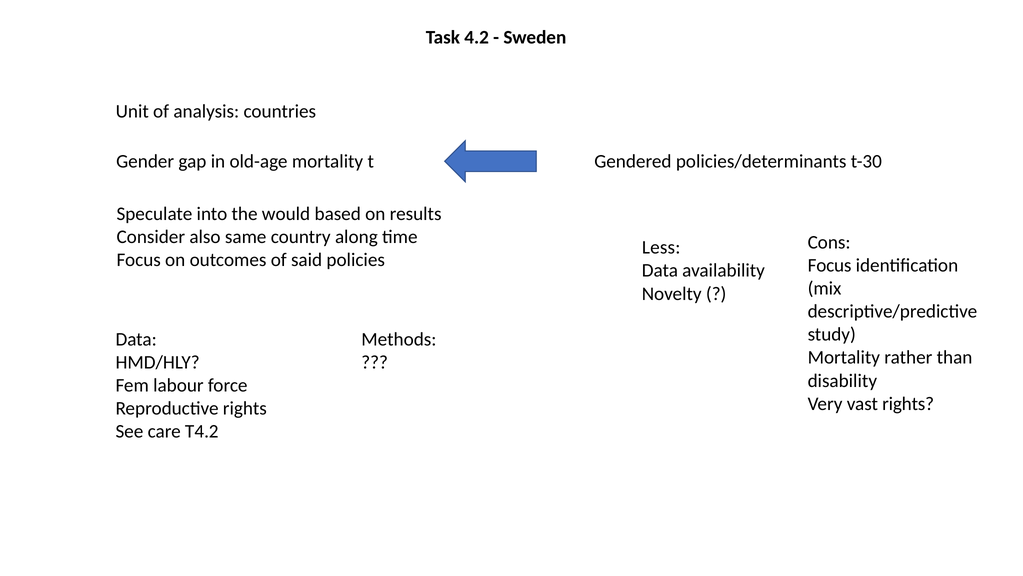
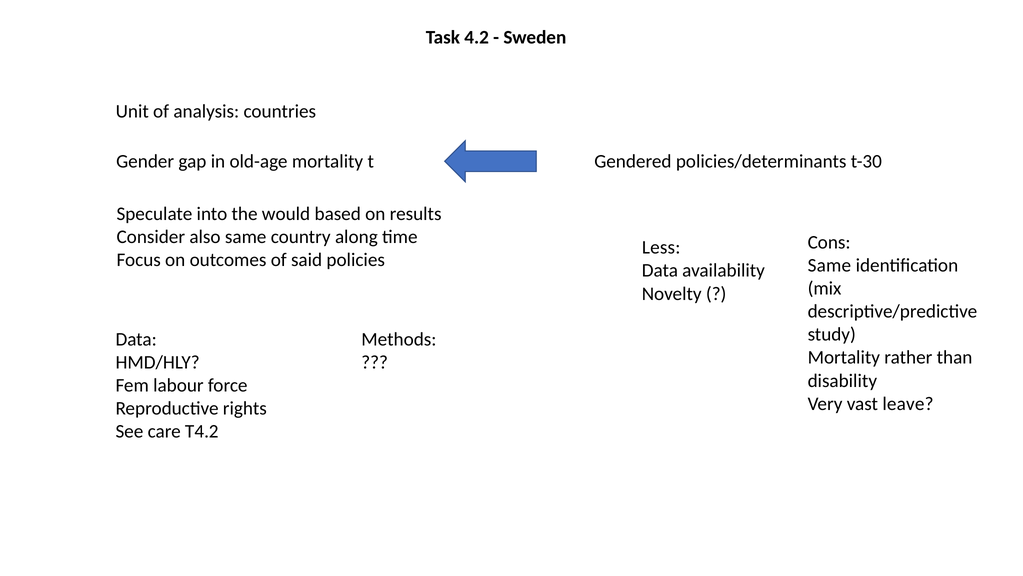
Focus: Focus -> Same (829, 265)
vast rights: rights -> leave (908, 403)
